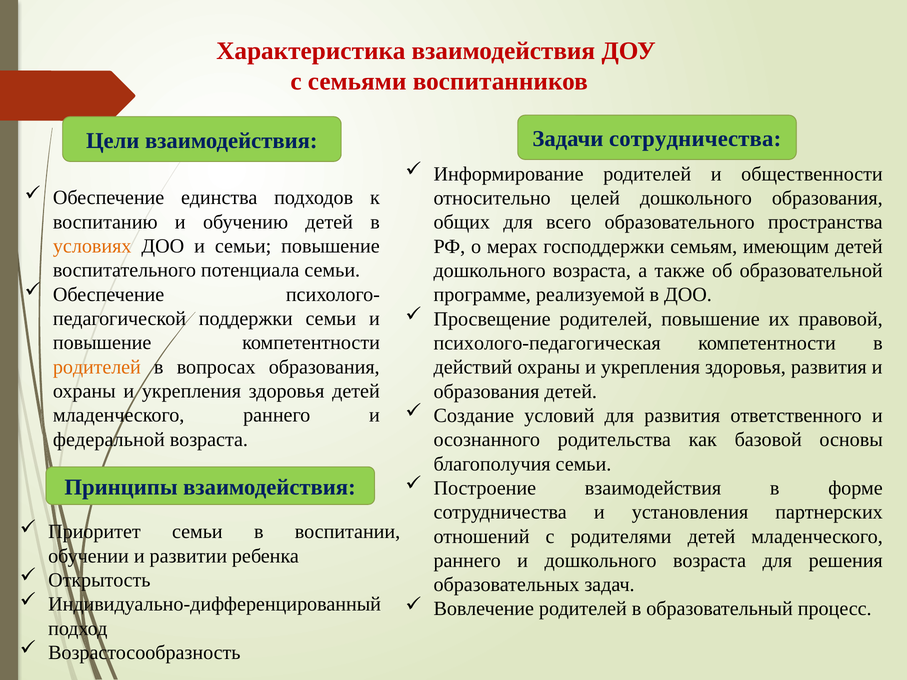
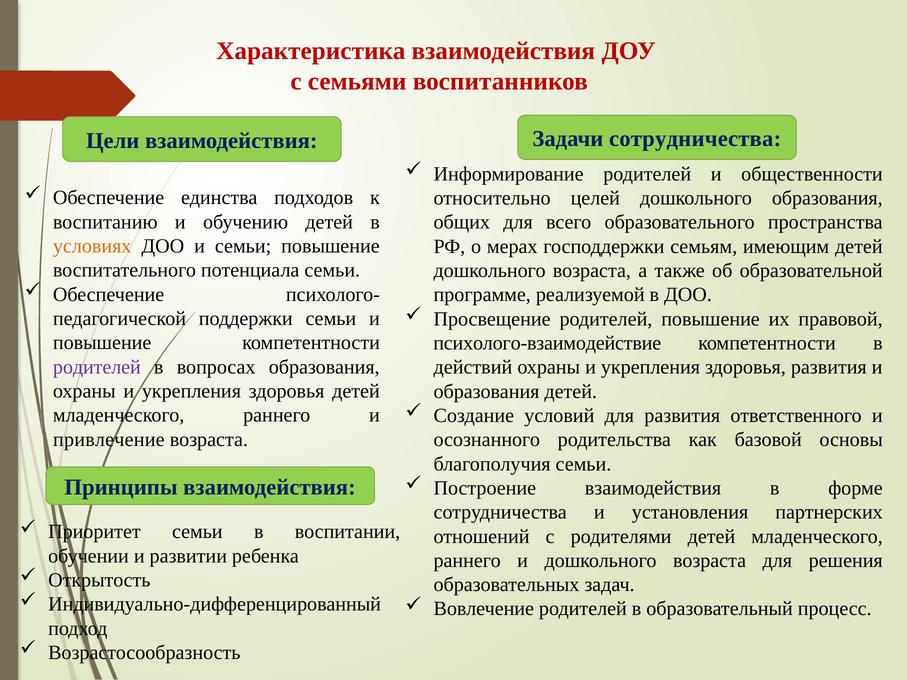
психолого-педагогическая: психолого-педагогическая -> психолого-взаимодействие (547, 343)
родителей colour: orange -> purple (97, 367)
федеральной: федеральной -> привлечение (109, 440)
